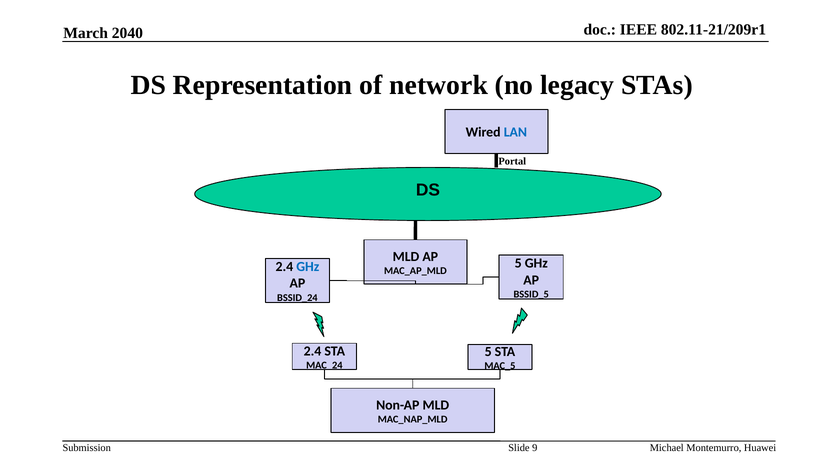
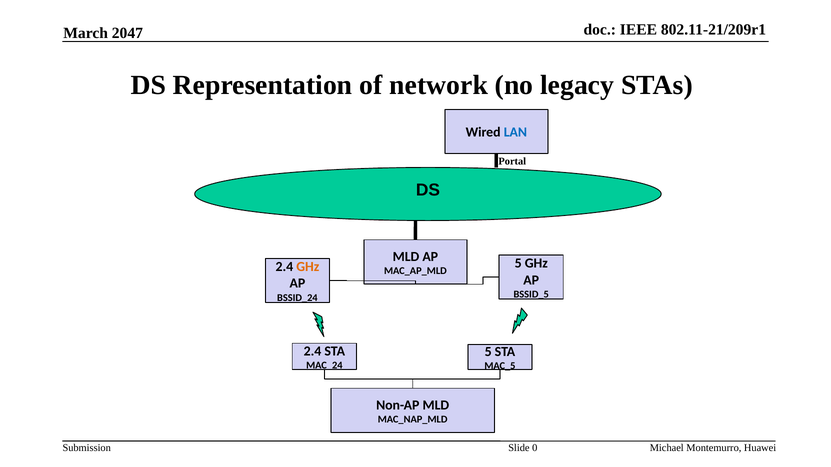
2040: 2040 -> 2047 (127, 33)
GHz colour: blue -> orange (308, 267)
9: 9 -> 0 (535, 448)
